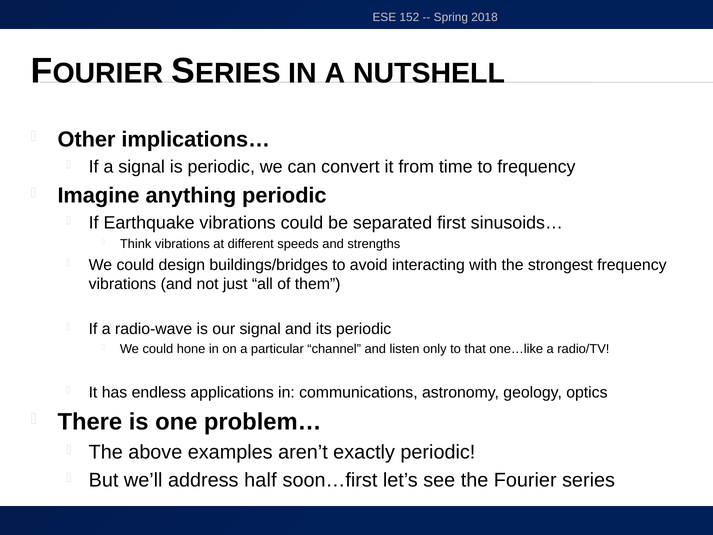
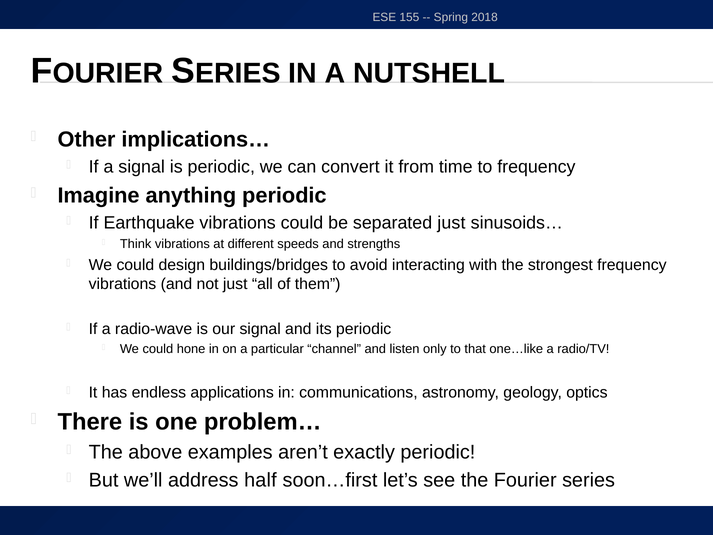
152: 152 -> 155 (409, 17)
separated first: first -> just (451, 223)
